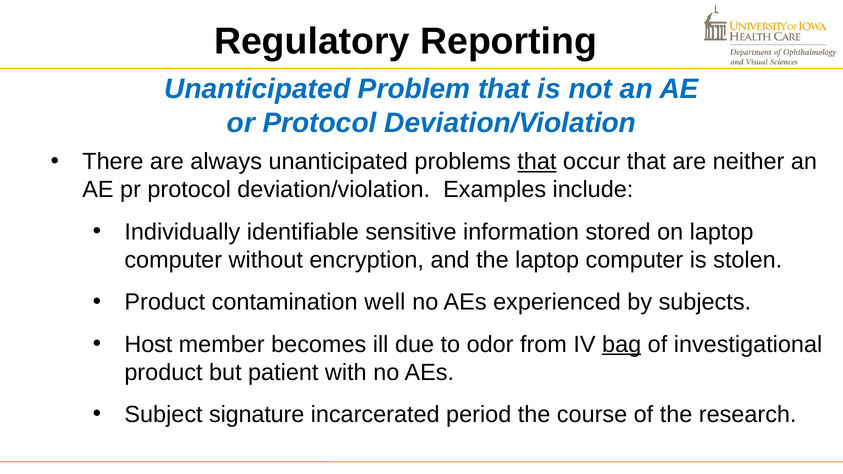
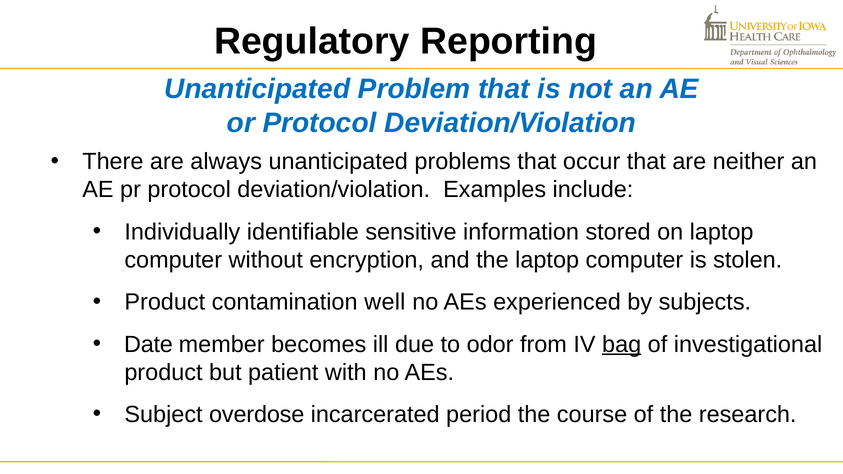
that underline: present -> none (537, 162)
Host: Host -> Date (148, 344)
signature: signature -> overdose (257, 415)
